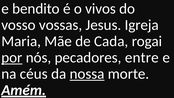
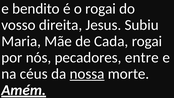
o vivos: vivos -> rogai (101, 9)
vossas: vossas -> direita (61, 25)
Igreja: Igreja -> Subiu (142, 25)
por underline: present -> none (12, 57)
